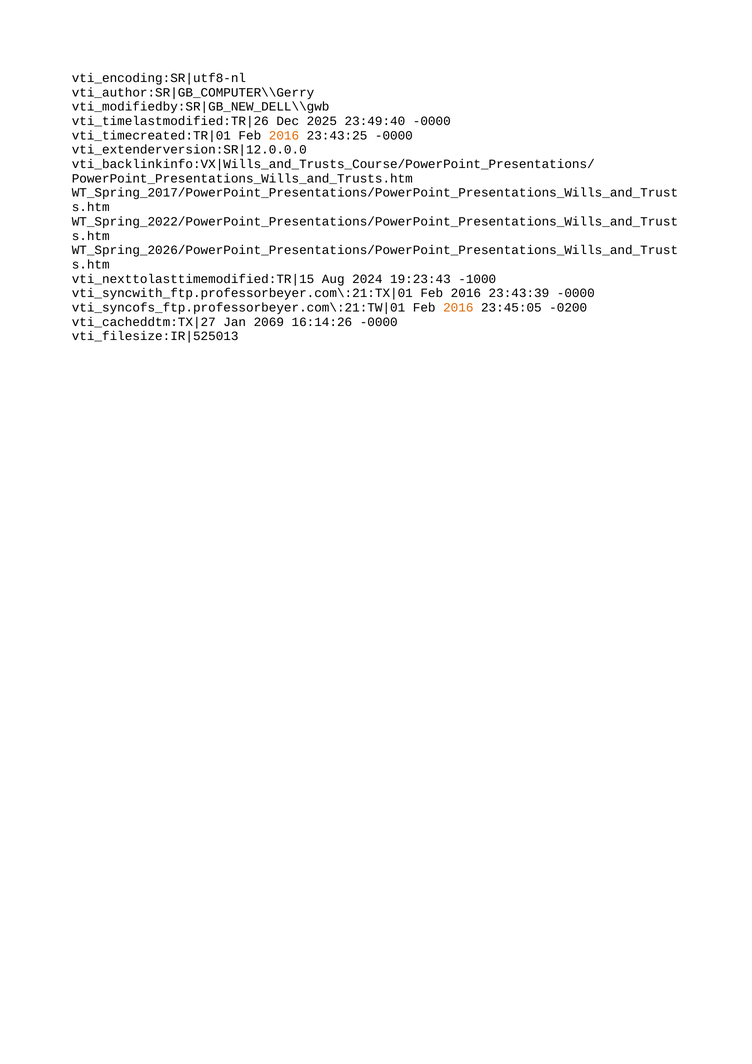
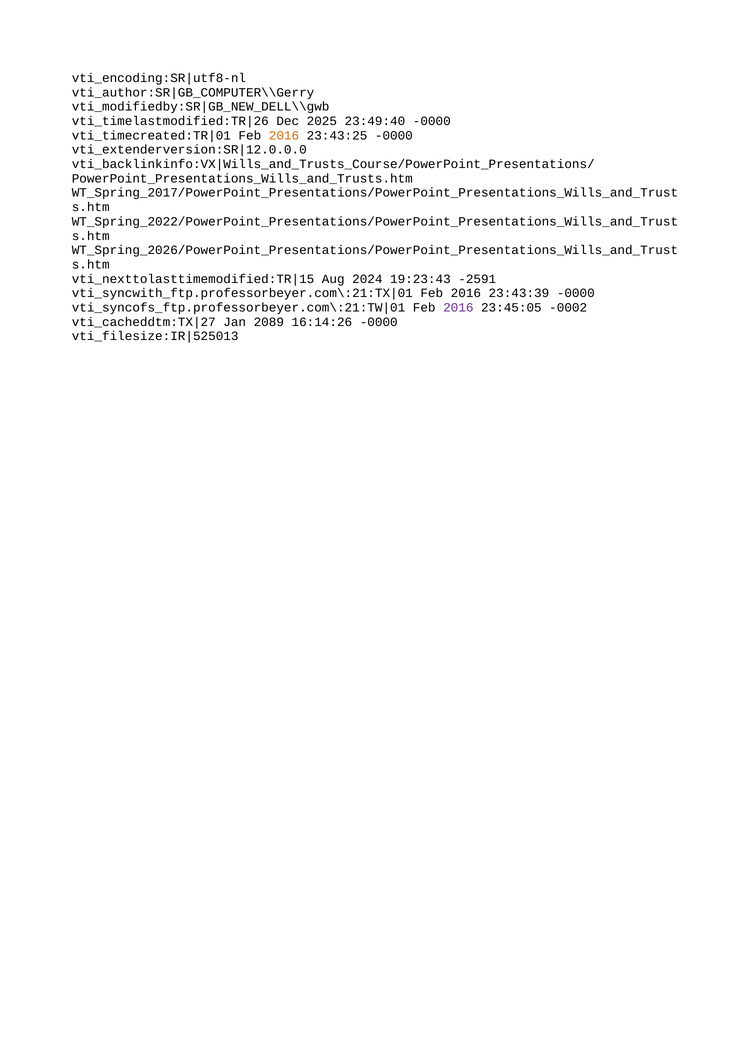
-1000: -1000 -> -2591 (477, 279)
2016 colour: orange -> purple (458, 307)
-0200: -0200 -> -0002 (568, 307)
2069: 2069 -> 2089 (269, 322)
